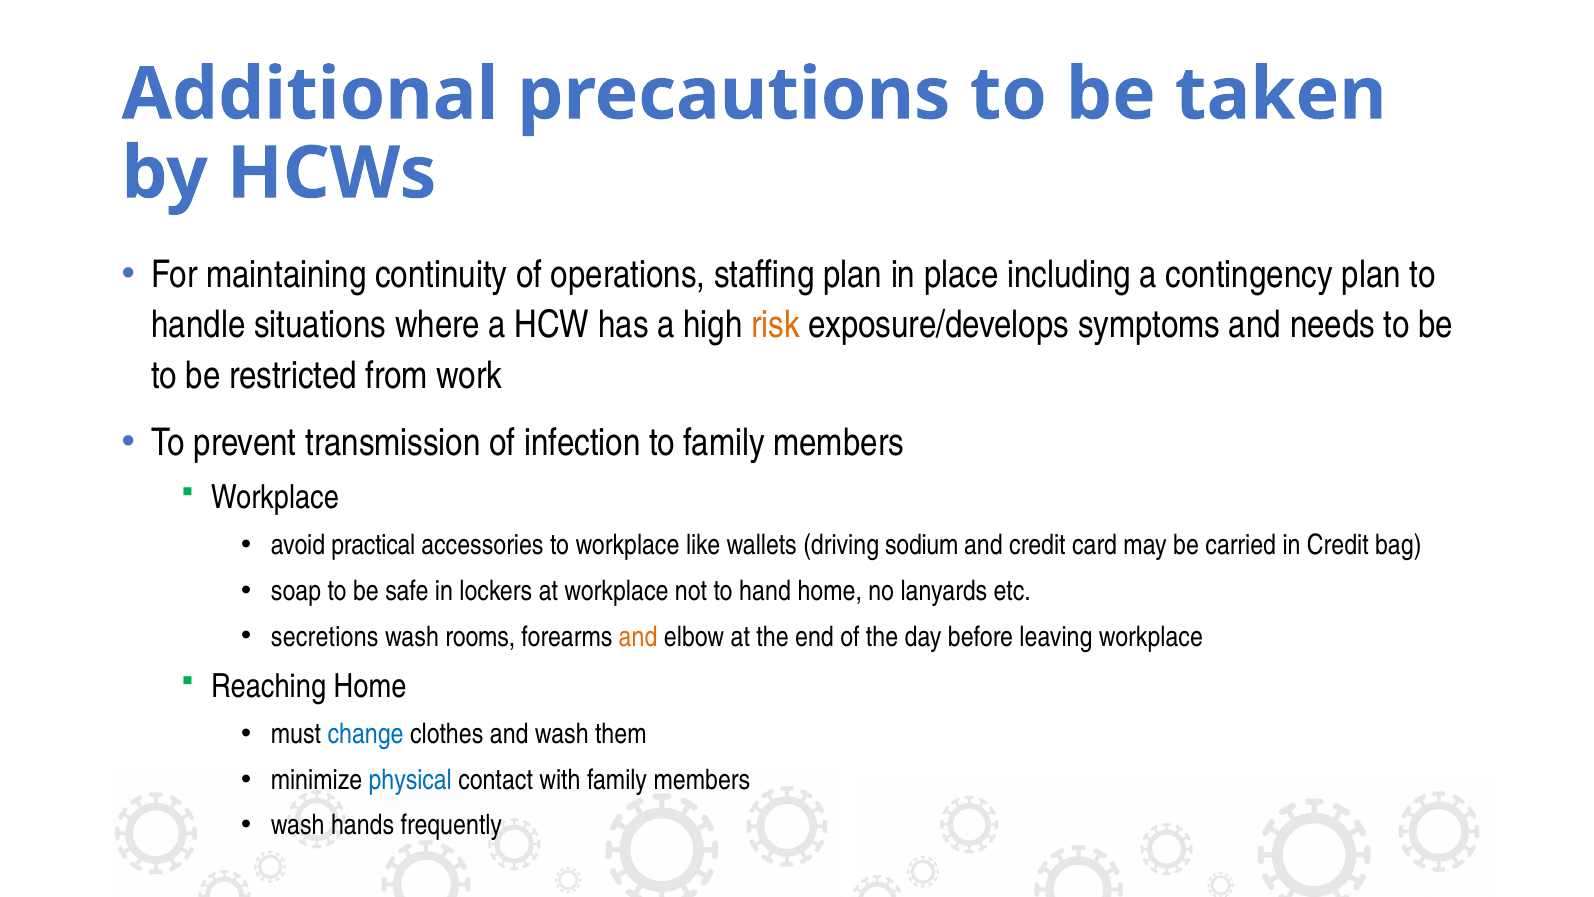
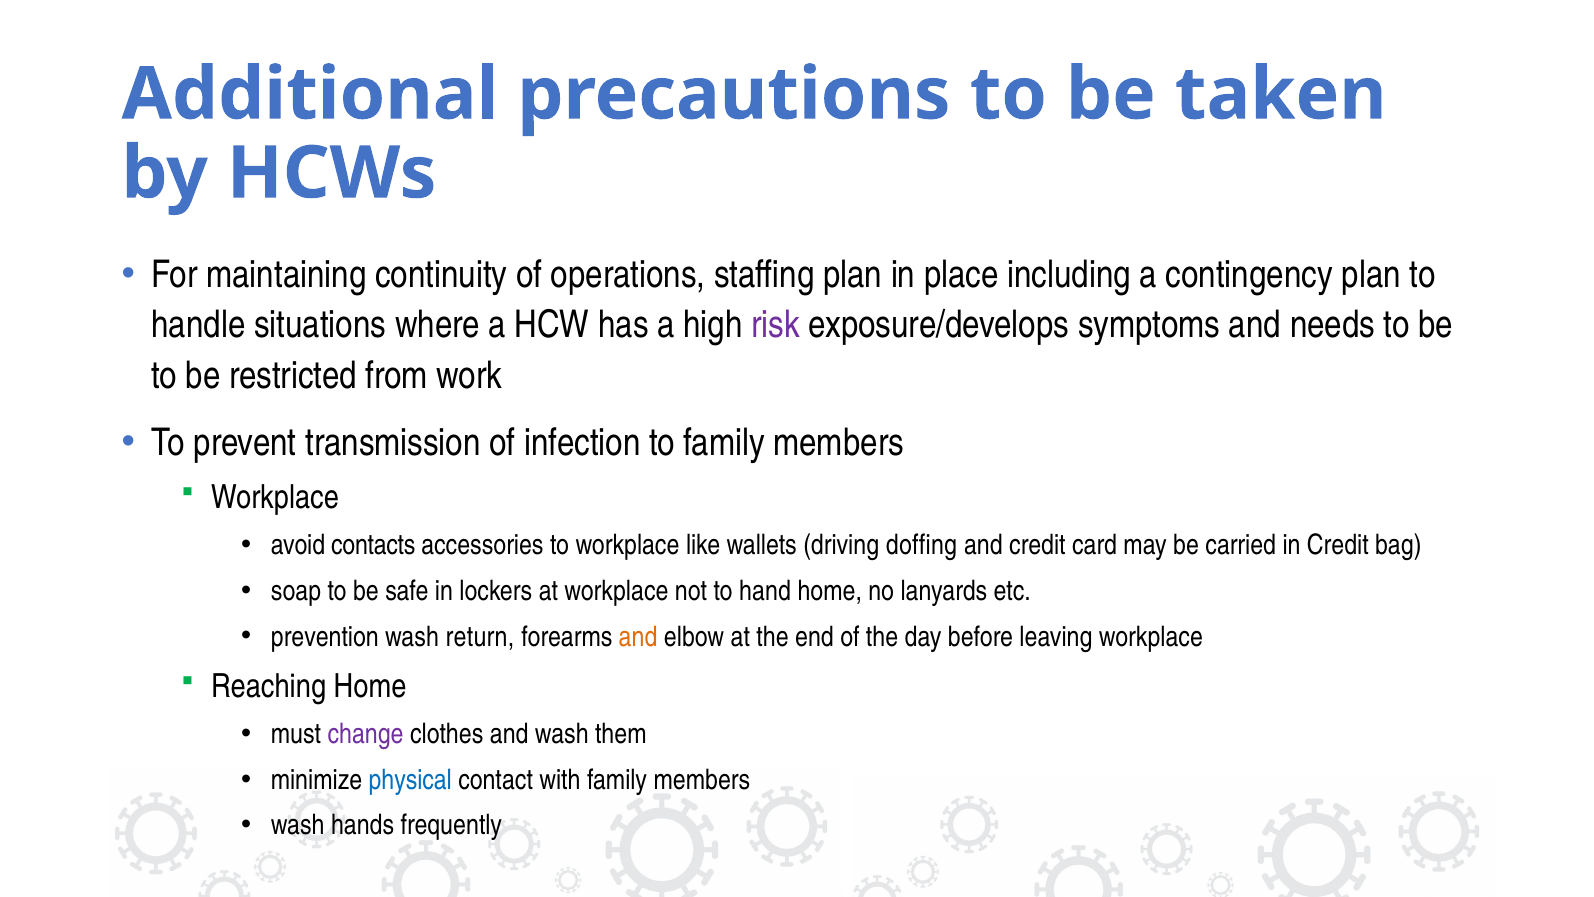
risk colour: orange -> purple (776, 325)
practical: practical -> contacts (373, 545)
sodium: sodium -> doffing (921, 545)
secretions: secretions -> prevention (325, 637)
rooms: rooms -> return (480, 637)
change colour: blue -> purple (366, 734)
